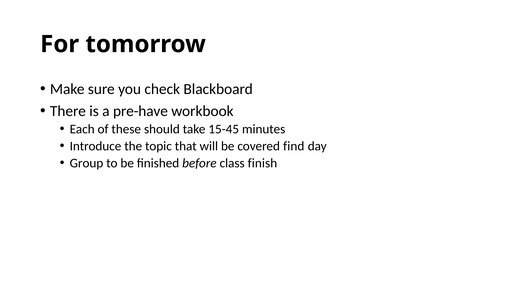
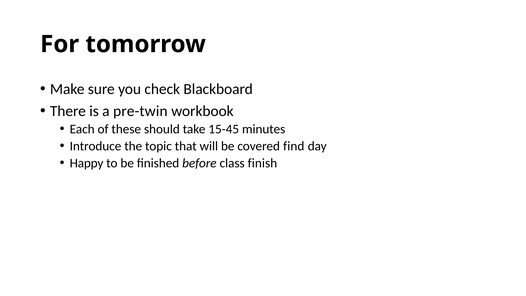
pre-have: pre-have -> pre-twin (140, 111)
Group: Group -> Happy (87, 163)
